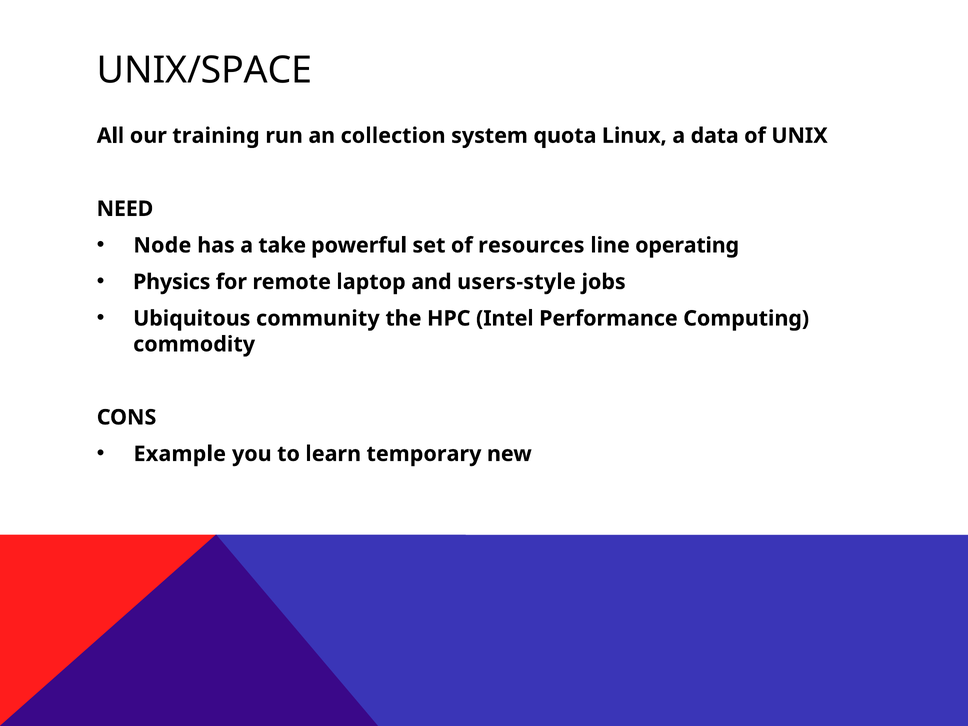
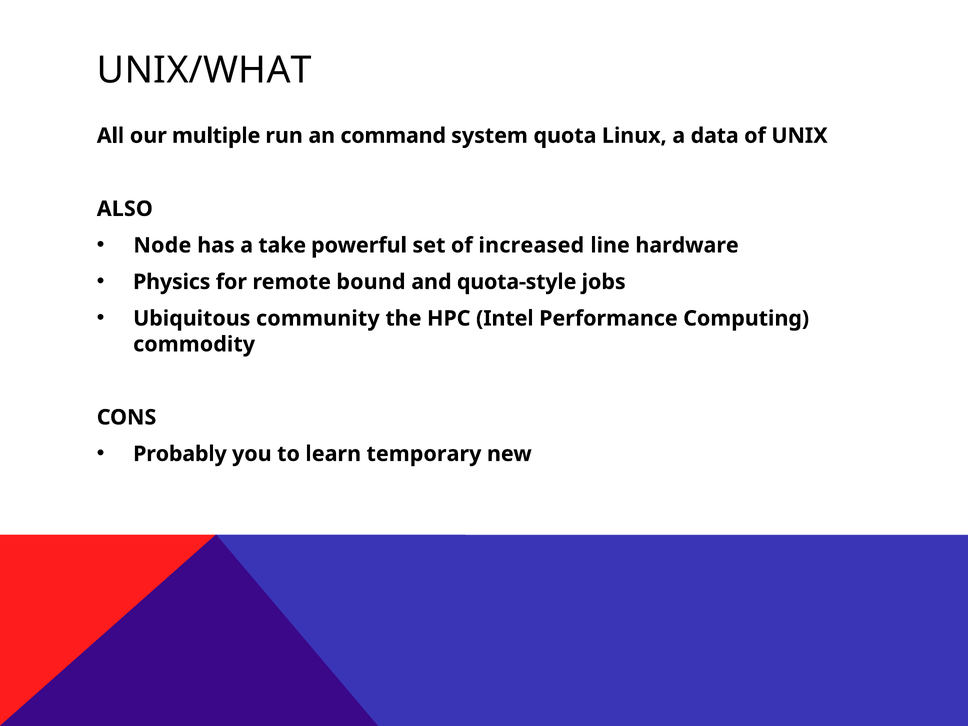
UNIX/SPACE: UNIX/SPACE -> UNIX/WHAT (204, 70)
training: training -> multiple (216, 136)
collection: collection -> command (393, 136)
NEED: NEED -> ALSO (125, 209)
resources: resources -> increased (531, 245)
operating: operating -> hardware (687, 245)
laptop: laptop -> bound (371, 282)
users-style: users-style -> quota-style (517, 282)
Example: Example -> Probably (180, 454)
